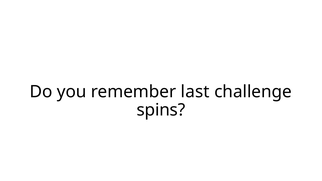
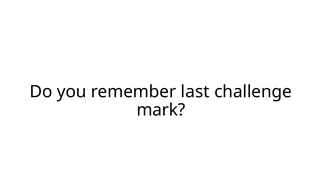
spins: spins -> mark (161, 110)
